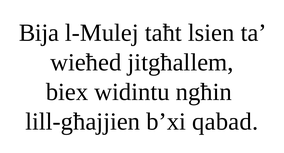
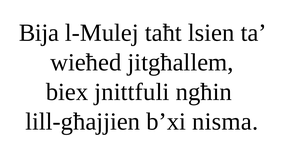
widintu: widintu -> jnittfuli (132, 92)
qabad: qabad -> nisma (225, 122)
